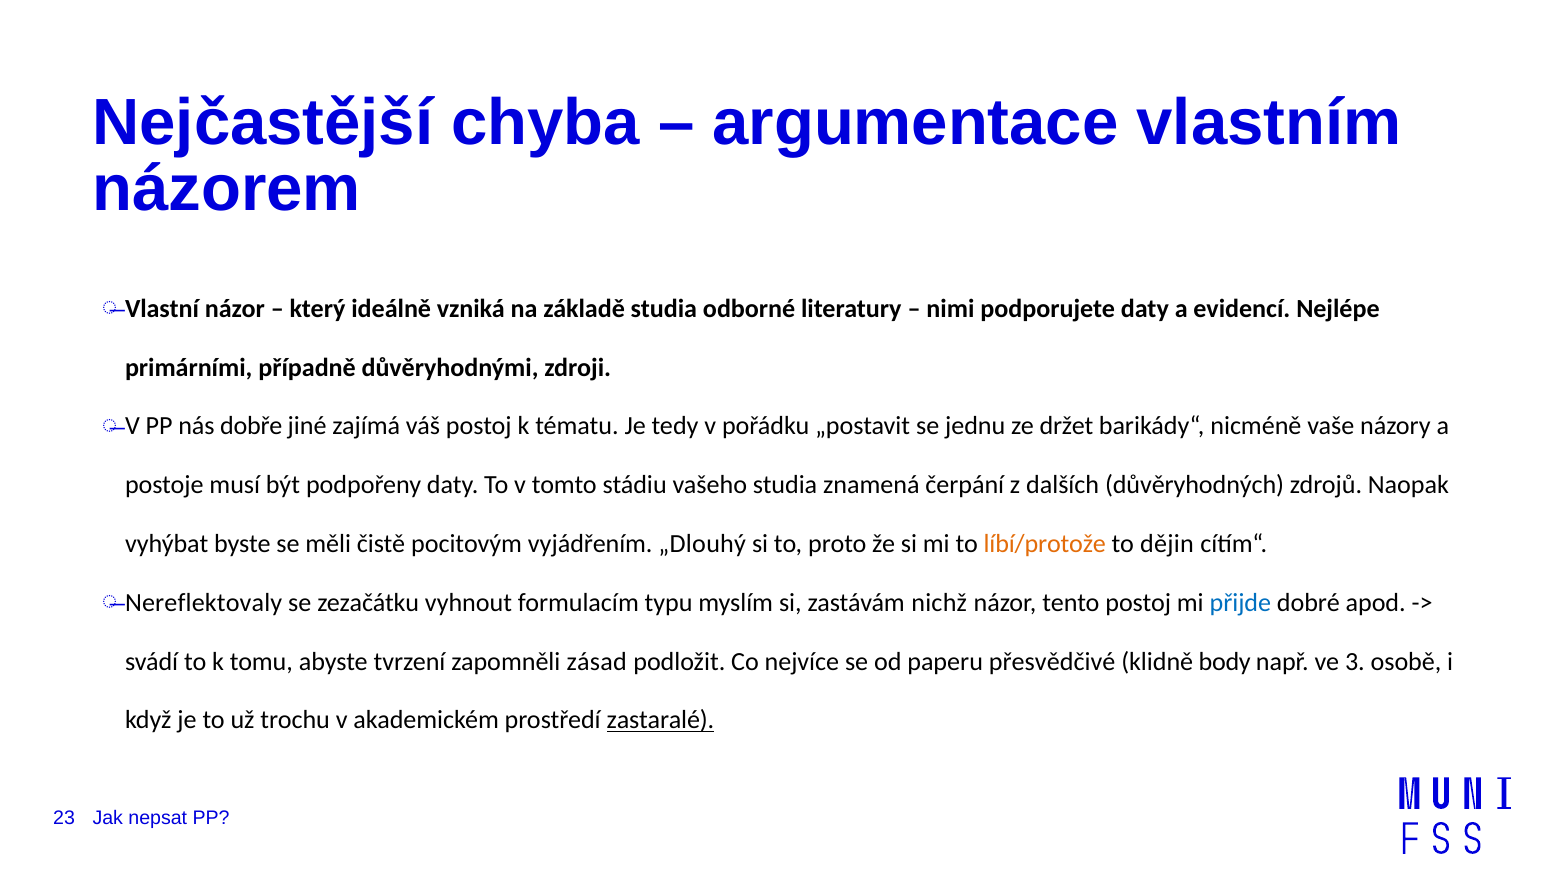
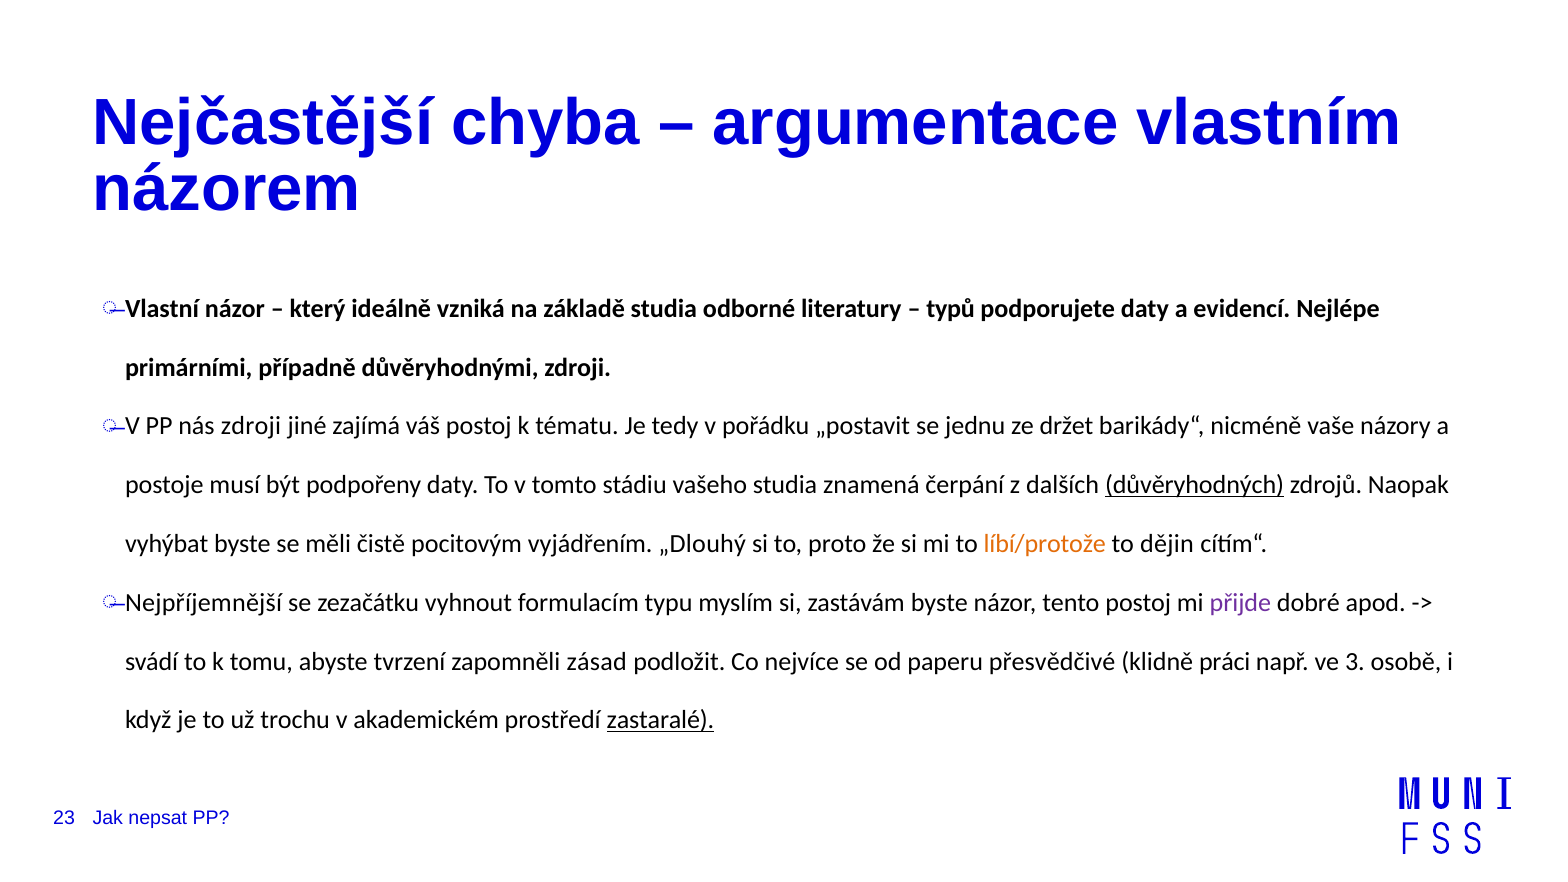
nimi: nimi -> typů (951, 309)
nás dobře: dobře -> zdroji (251, 426)
důvěryhodných underline: none -> present (1195, 485)
Nereflektovaly: Nereflektovaly -> Nejpříjemnější (204, 603)
zastávám nichž: nichž -> byste (939, 603)
přijde colour: blue -> purple (1240, 603)
body: body -> práci (1225, 662)
